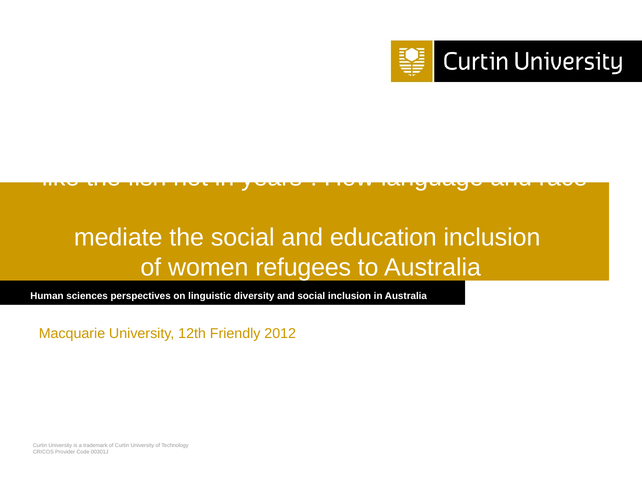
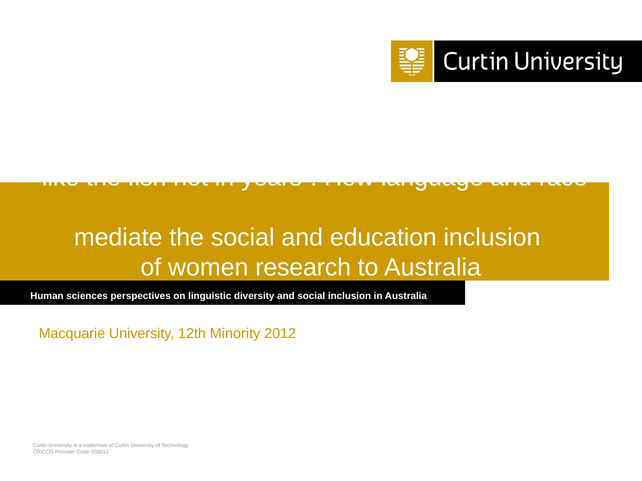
refugees: refugees -> research (303, 268)
Friendly: Friendly -> Minority (235, 334)
